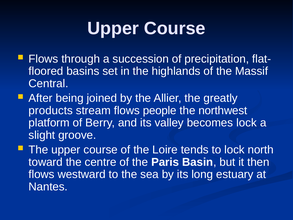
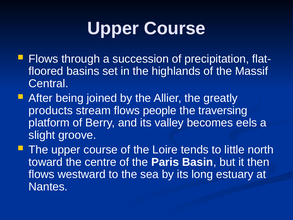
northwest: northwest -> traversing (223, 110)
becomes lock: lock -> eels (247, 123)
to lock: lock -> little (235, 150)
